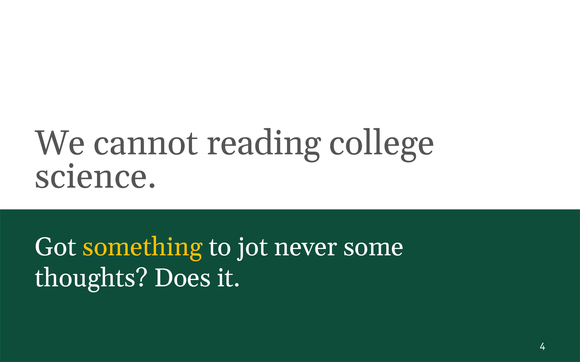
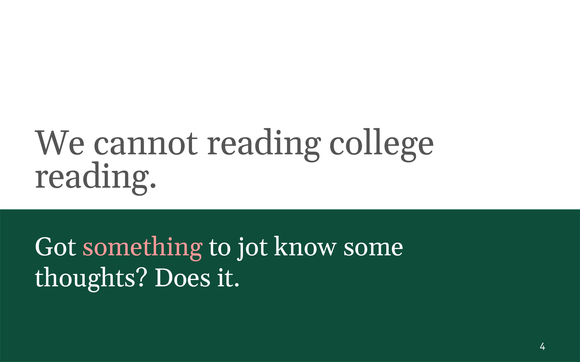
science: science -> reading (96, 177)
something colour: yellow -> pink (143, 247)
never: never -> know (306, 247)
